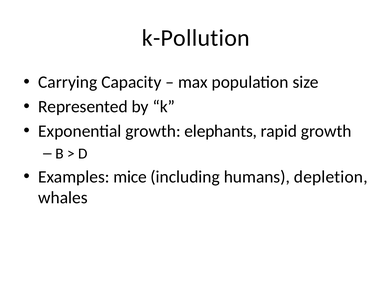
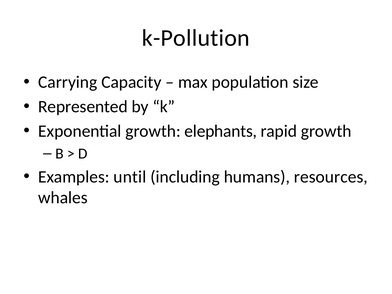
mice: mice -> until (130, 177)
depletion: depletion -> resources (331, 177)
